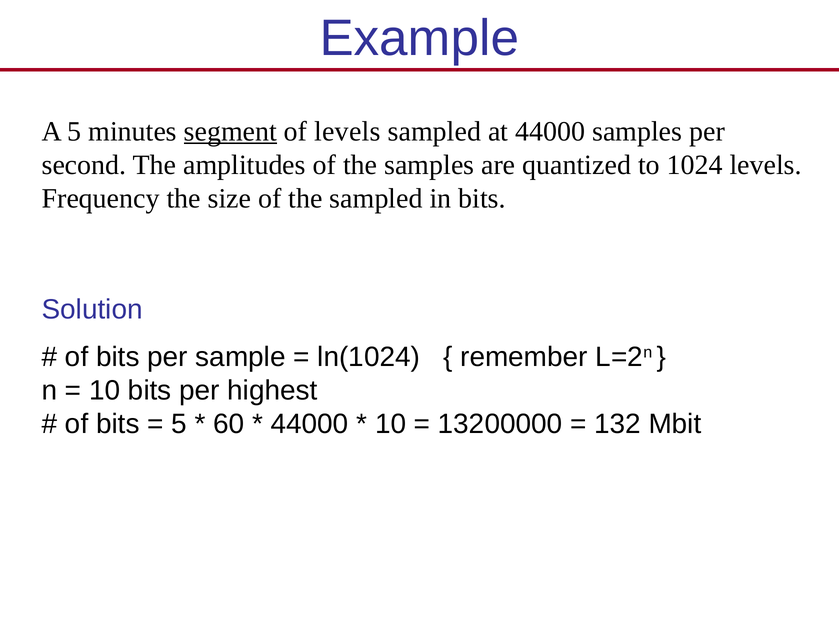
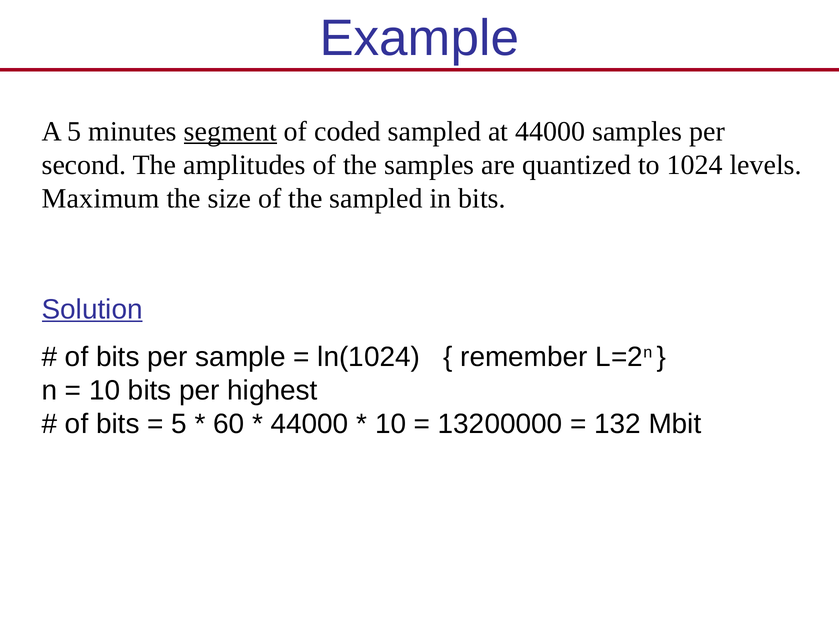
of levels: levels -> coded (348, 131)
Frequency: Frequency -> Maximum (101, 198)
Solution underline: none -> present (92, 309)
